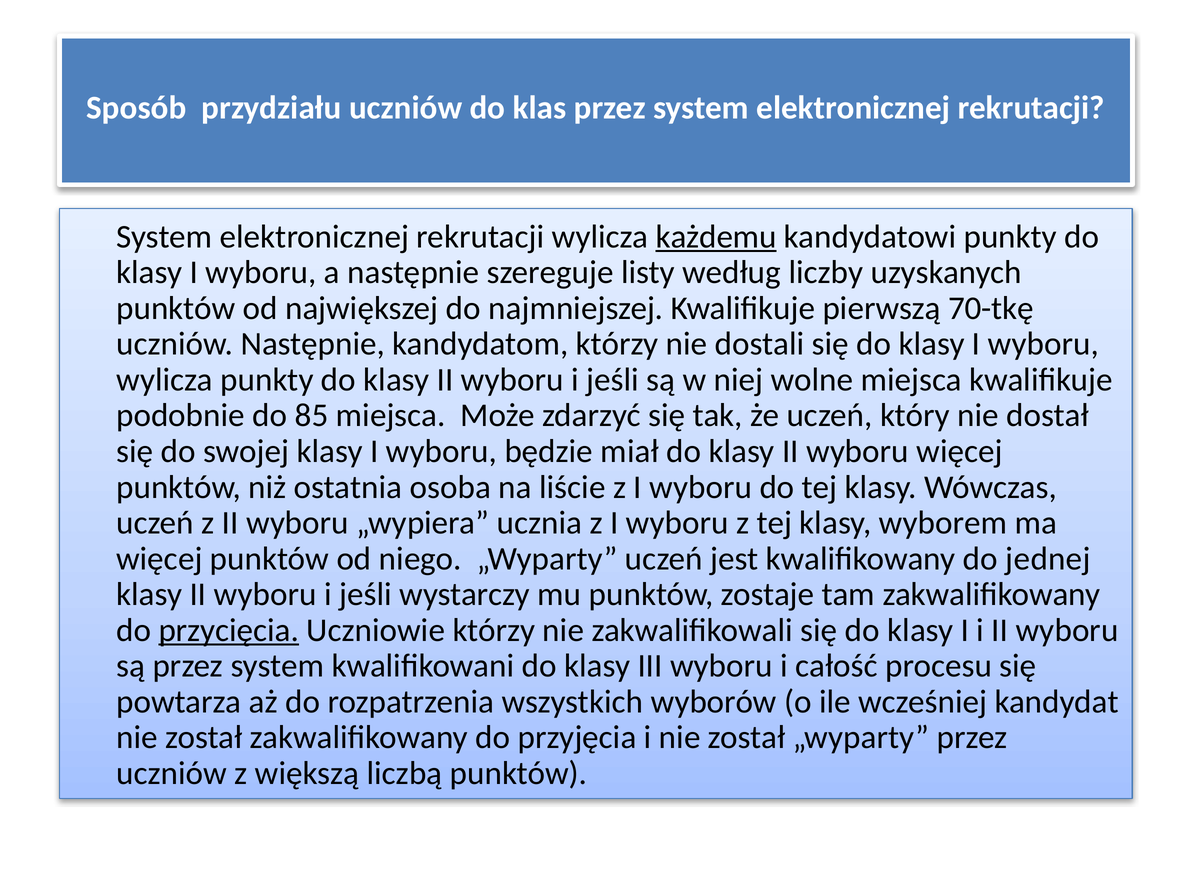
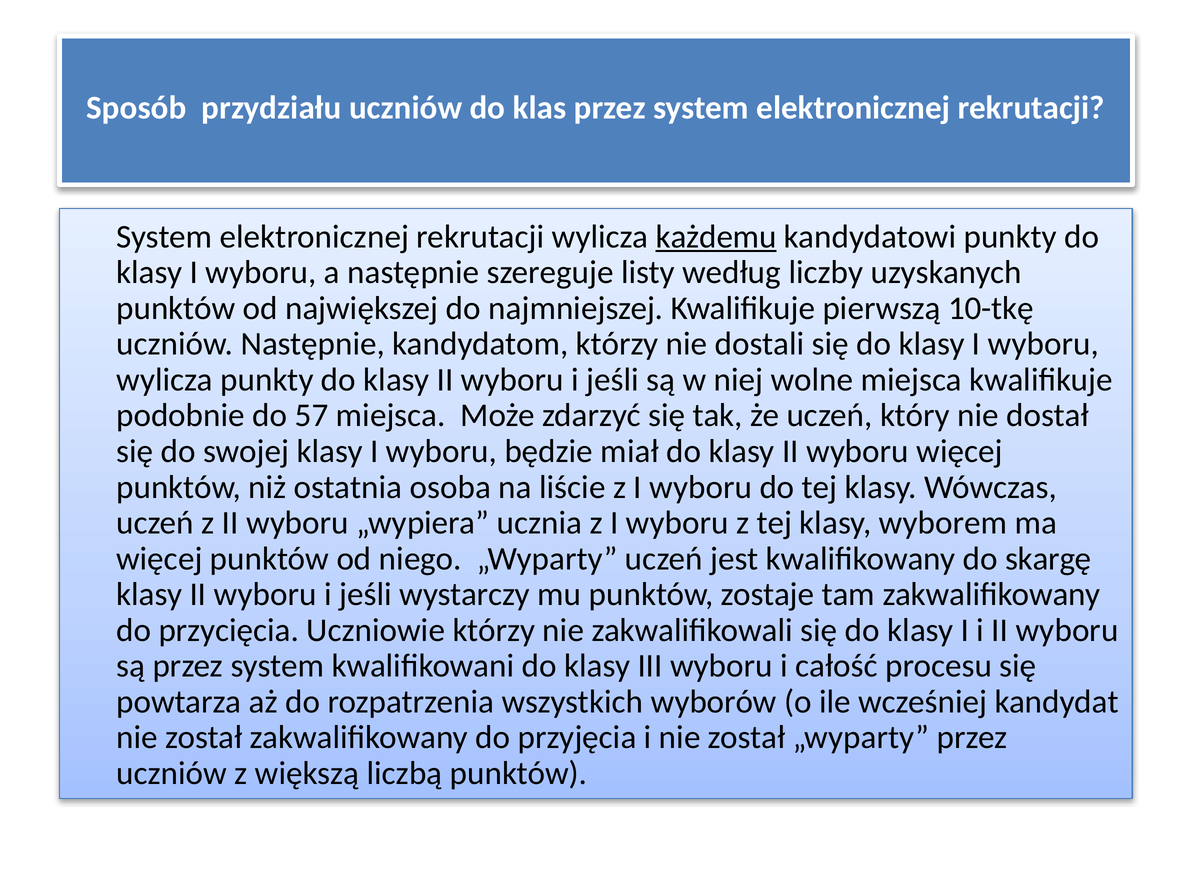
70-tkę: 70-tkę -> 10-tkę (991, 308)
85: 85 -> 57 (312, 416)
jednej: jednej -> skargę (1048, 559)
przycięcia underline: present -> none (229, 630)
